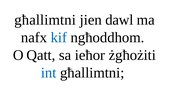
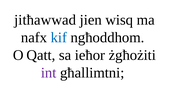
għallimtni: għallimtni -> jitħawwad (45, 20)
dawl: dawl -> wisq (119, 20)
int colour: blue -> purple (49, 73)
